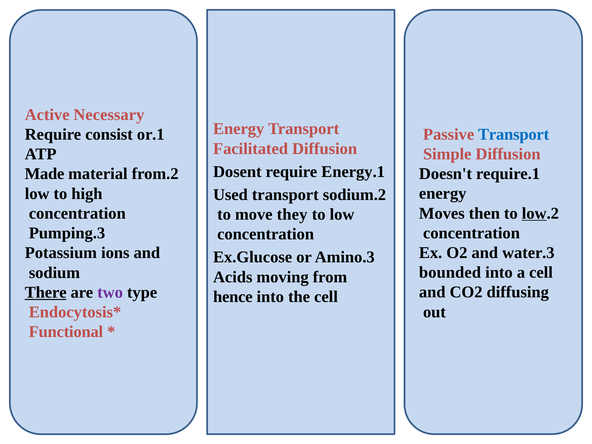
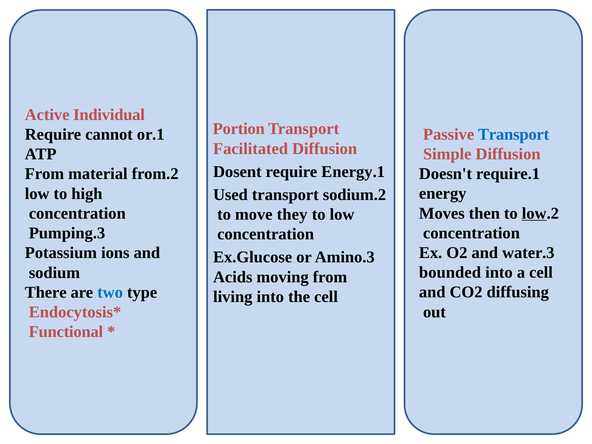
Necessary: Necessary -> Individual (109, 115)
Energy: Energy -> Portion (239, 129)
consist: consist -> cannot (109, 134)
Made: Made -> From (44, 174)
There underline: present -> none (46, 292)
two colour: purple -> blue (110, 292)
hence: hence -> living (233, 297)
